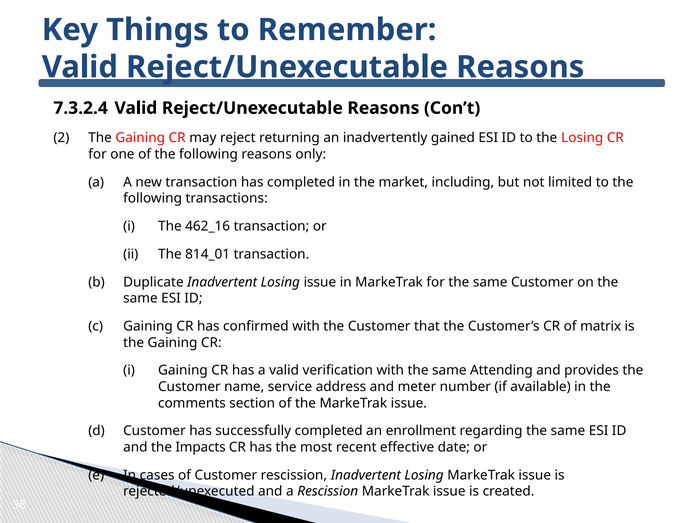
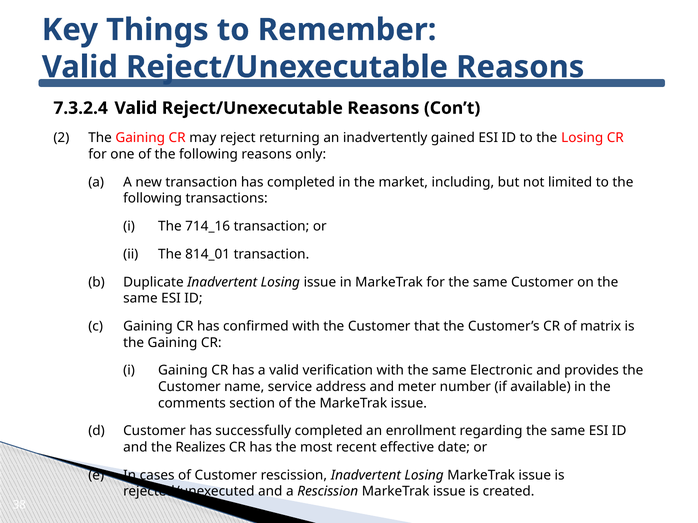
462_16: 462_16 -> 714_16 (208, 227)
Attending: Attending -> Electronic (501, 371)
Impacts: Impacts -> Realizes (201, 448)
